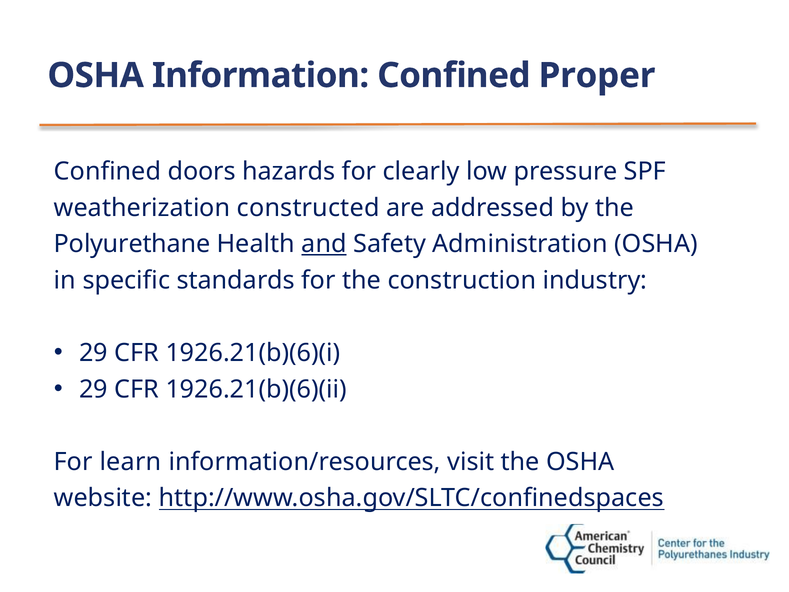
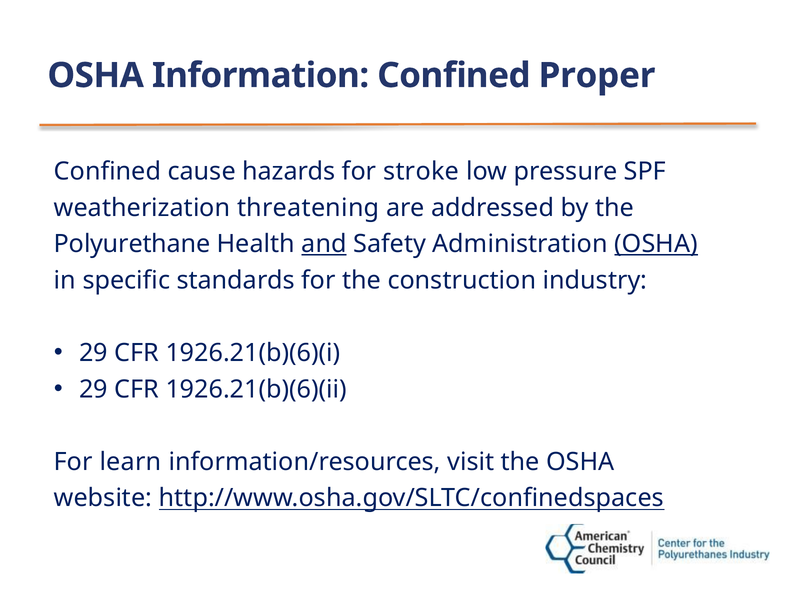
doors: doors -> cause (202, 172)
clearly: clearly -> stroke (421, 172)
constructed: constructed -> threatening (308, 208)
OSHA underline: none -> present (656, 244)
